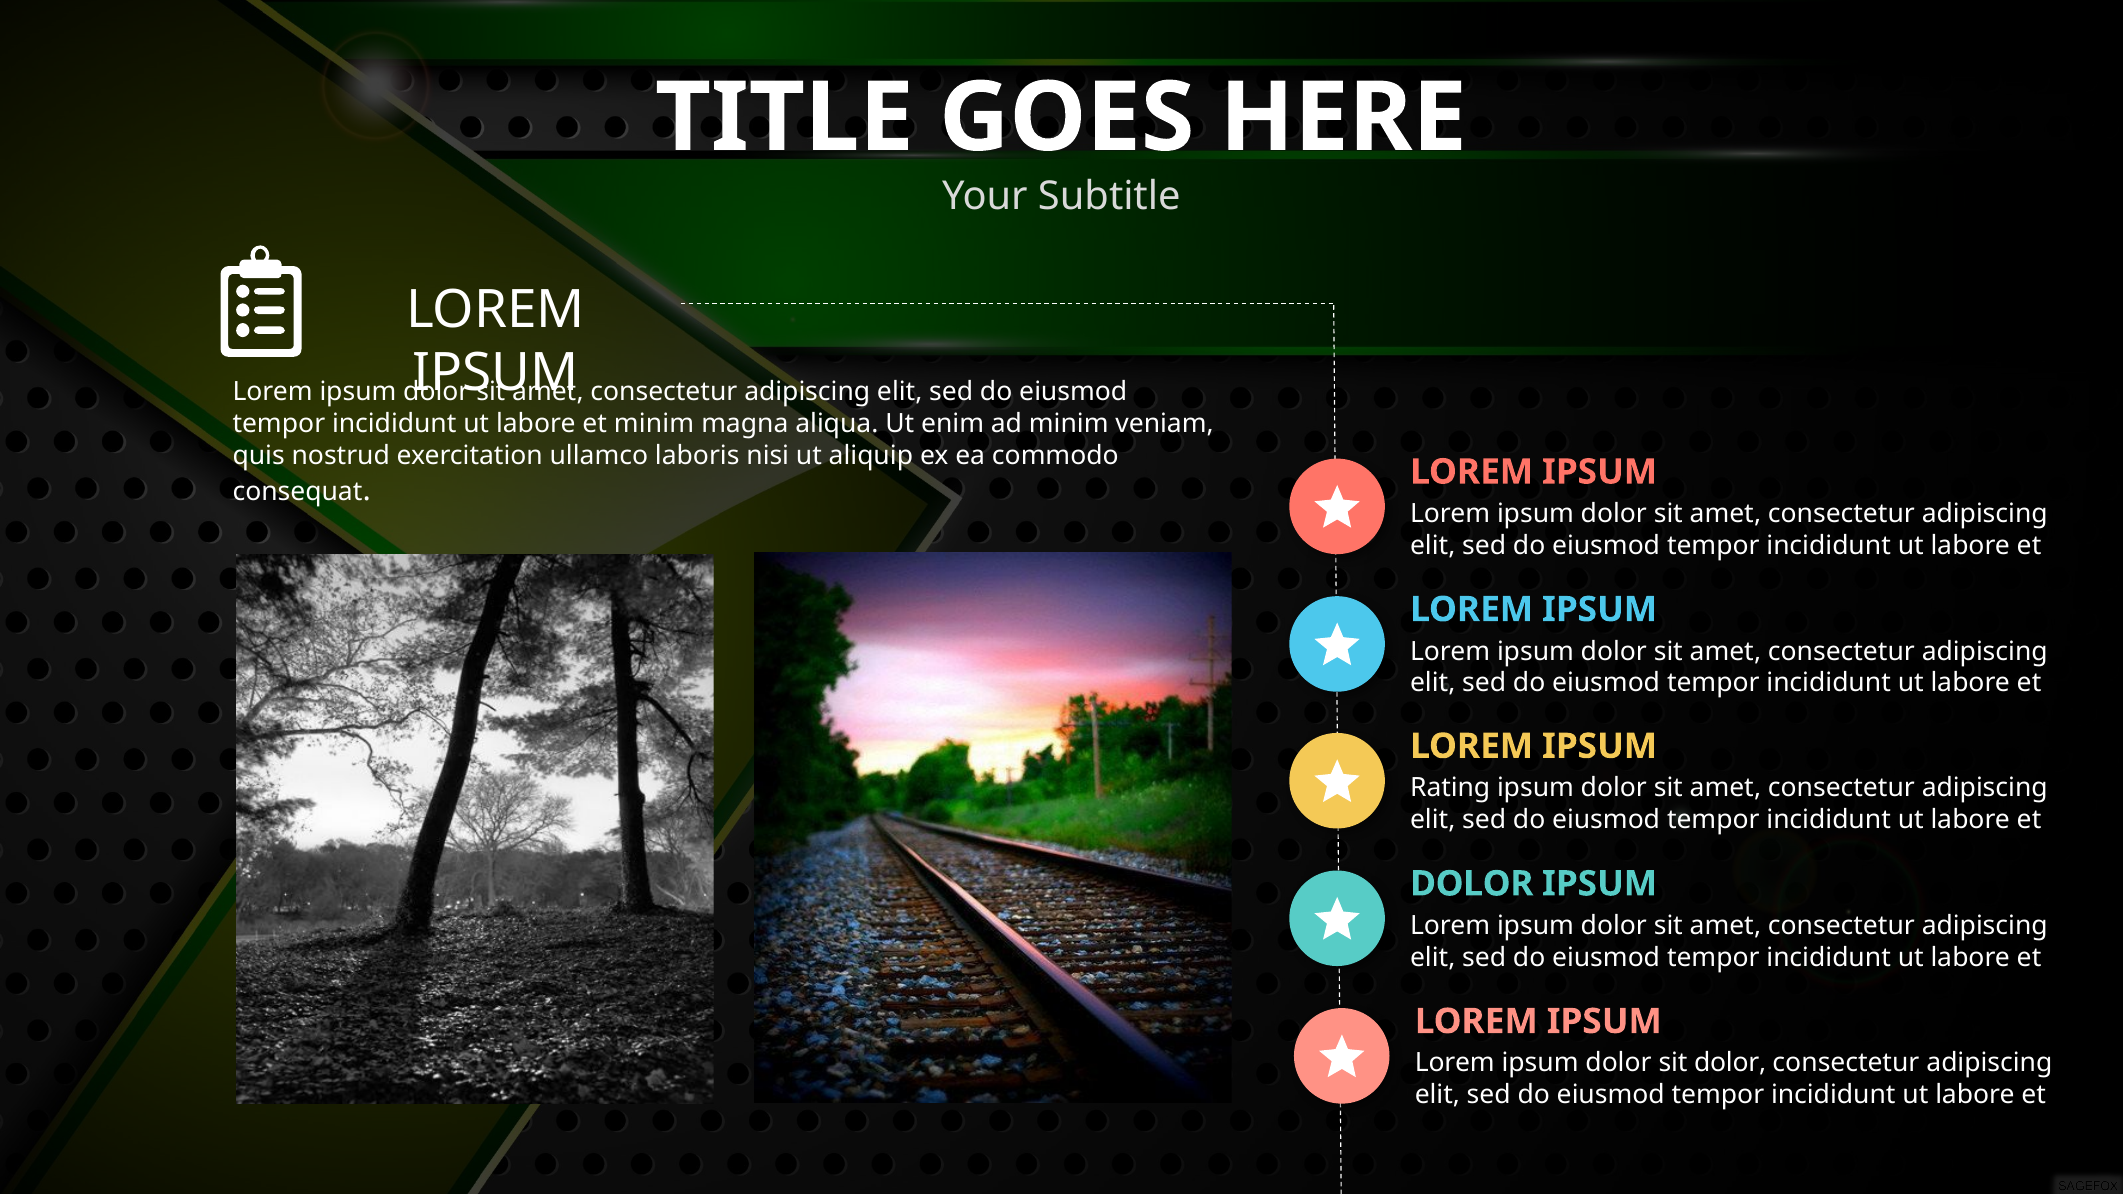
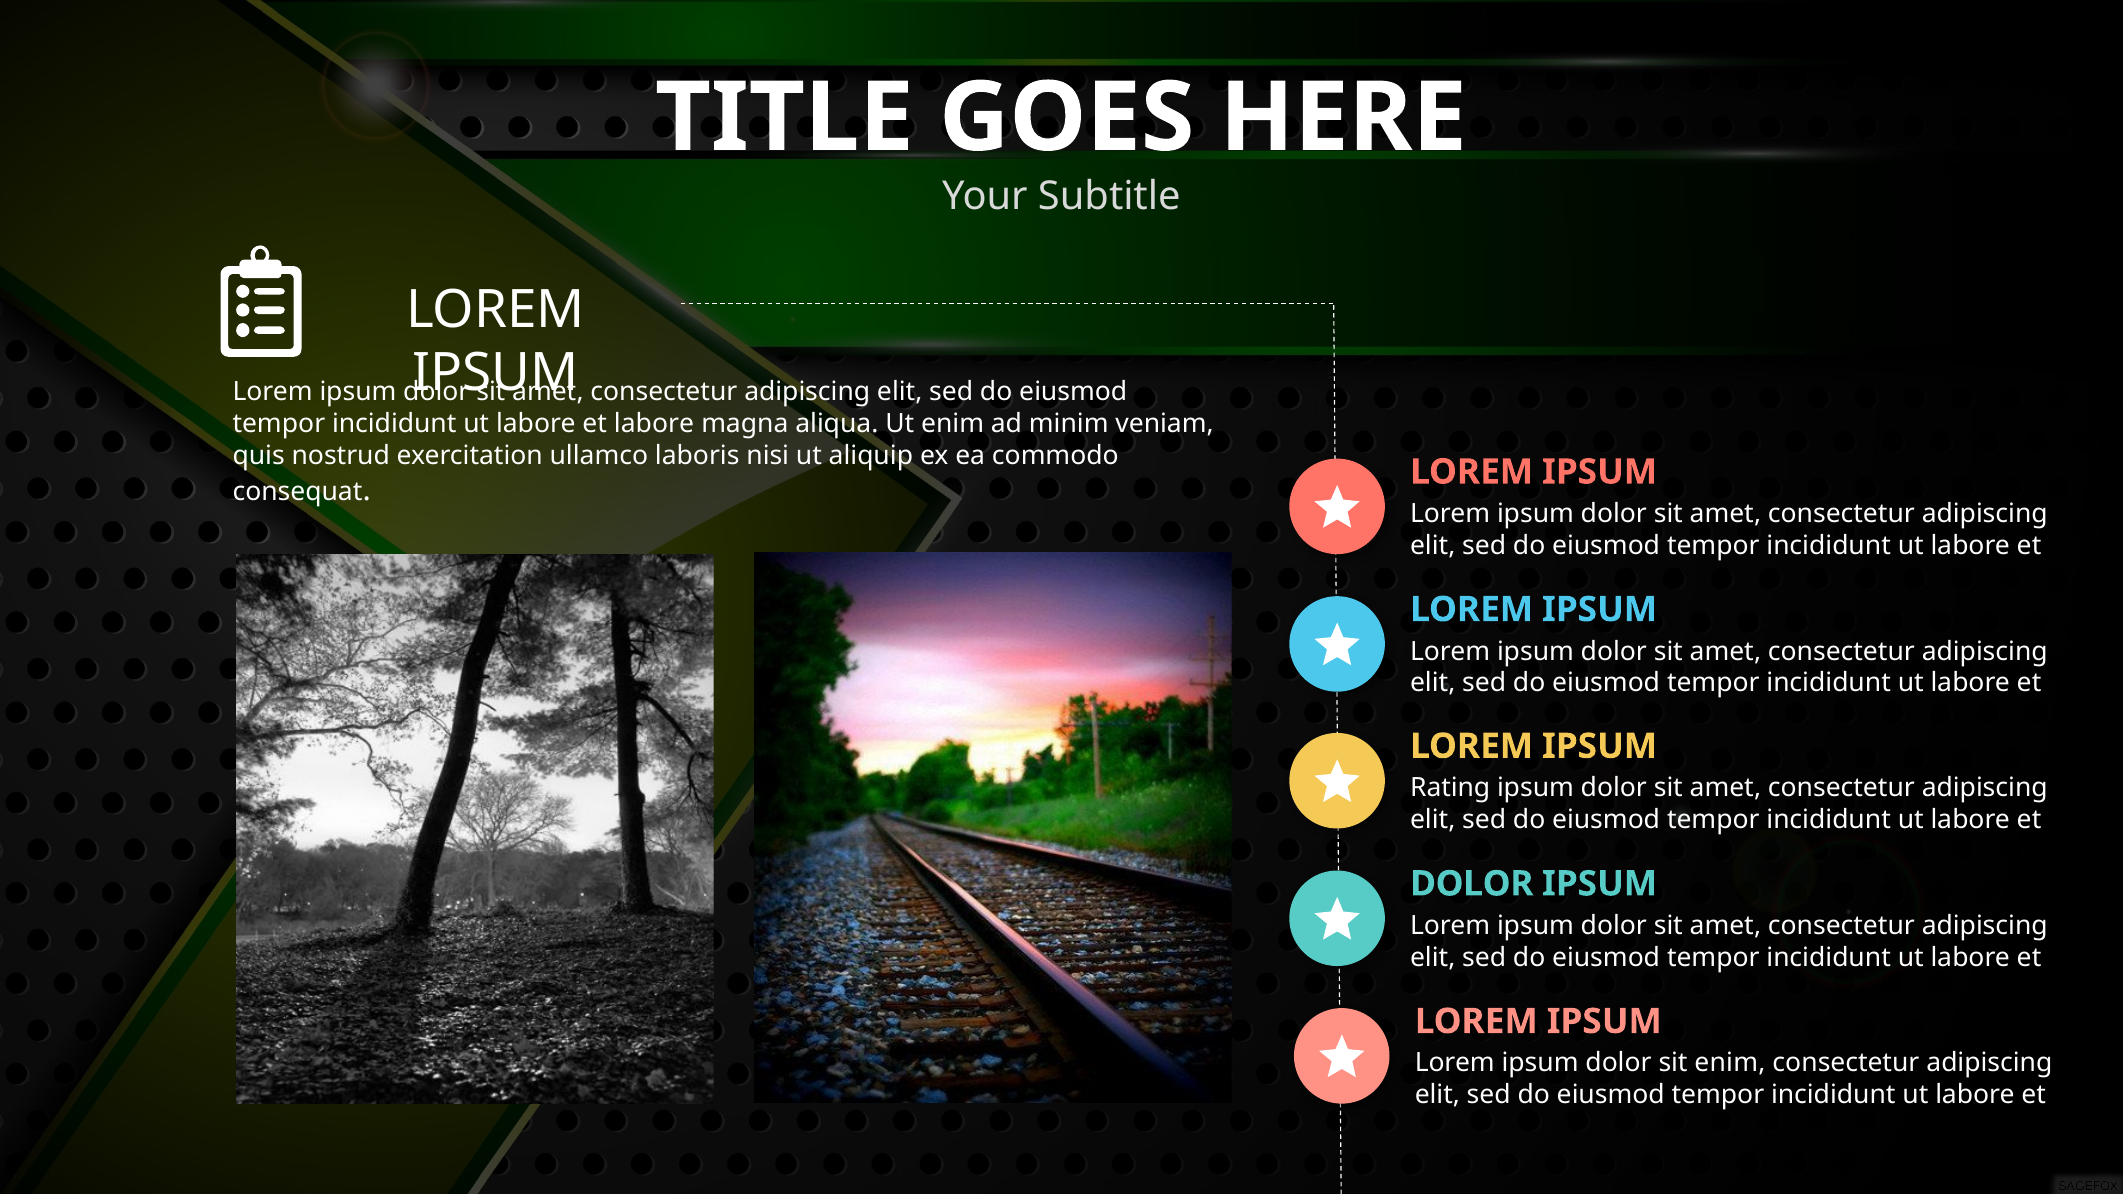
et minim: minim -> labore (654, 424)
sit dolor: dolor -> enim (1730, 1063)
